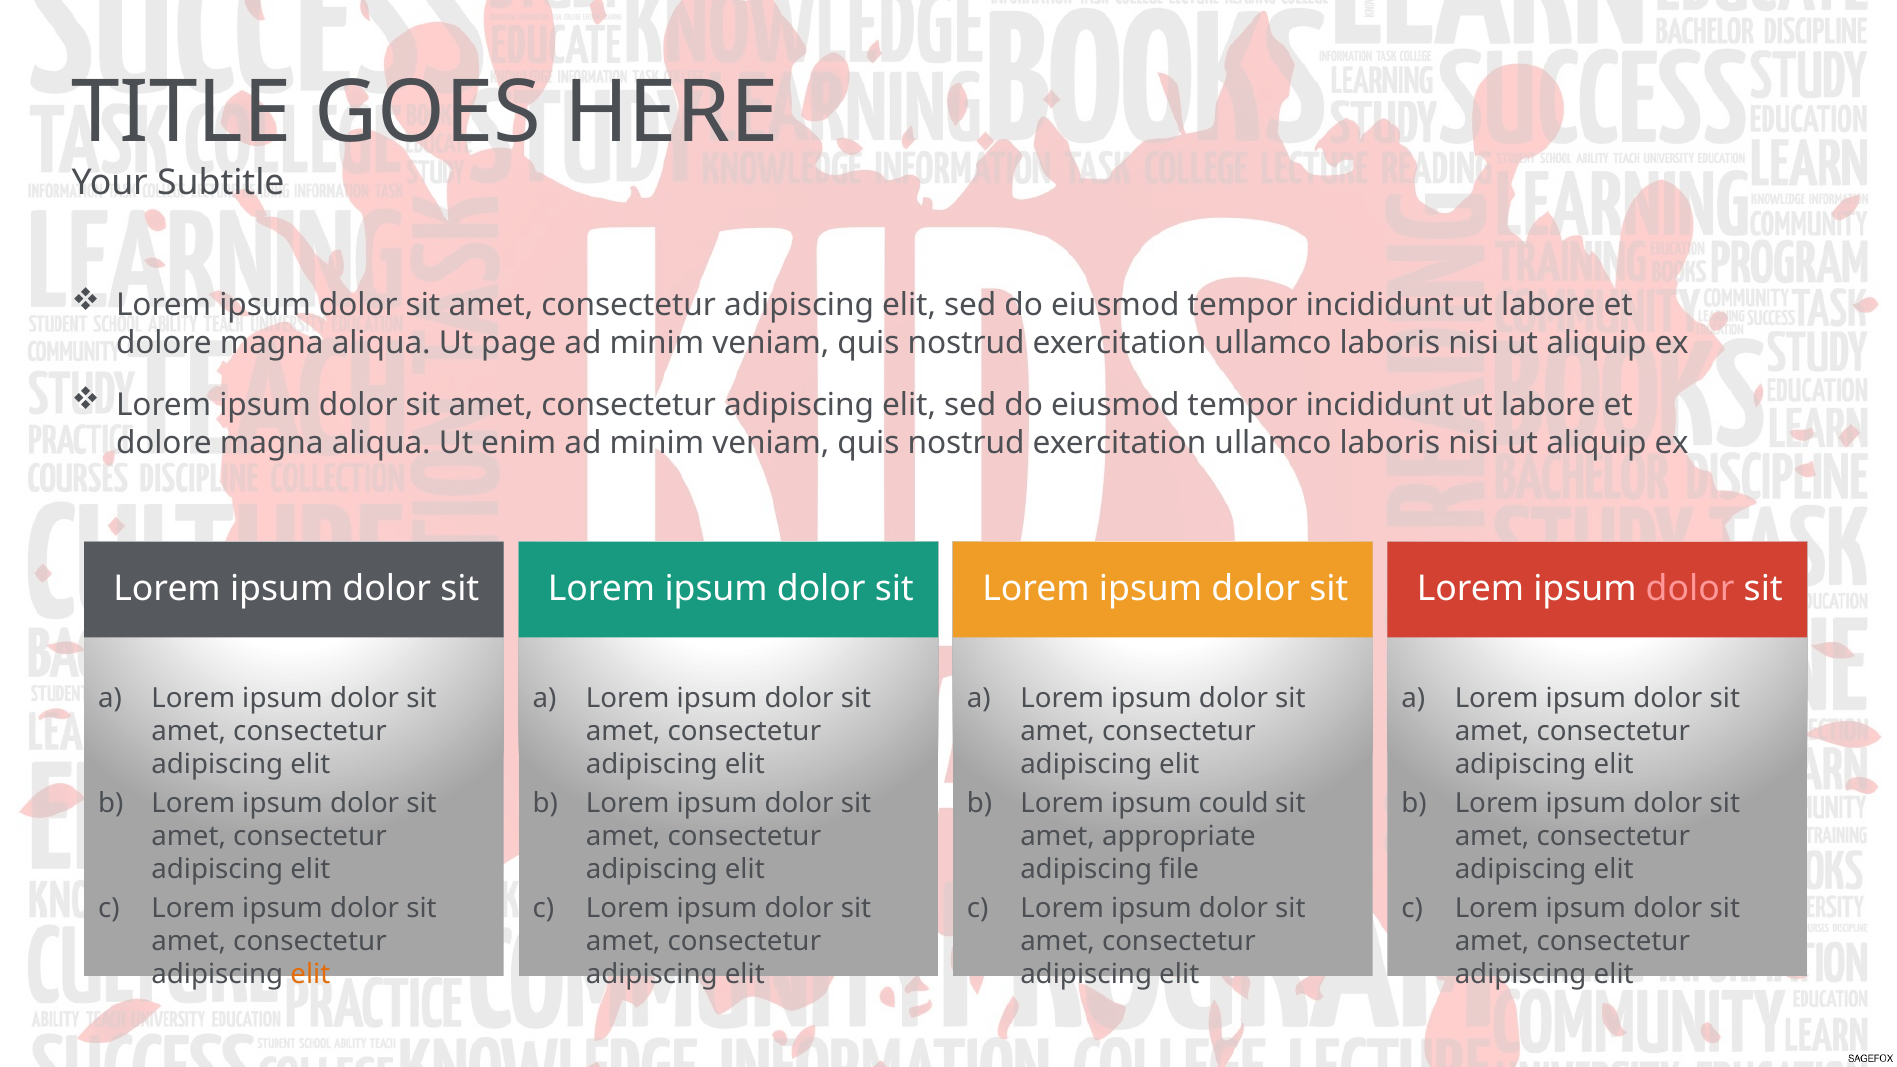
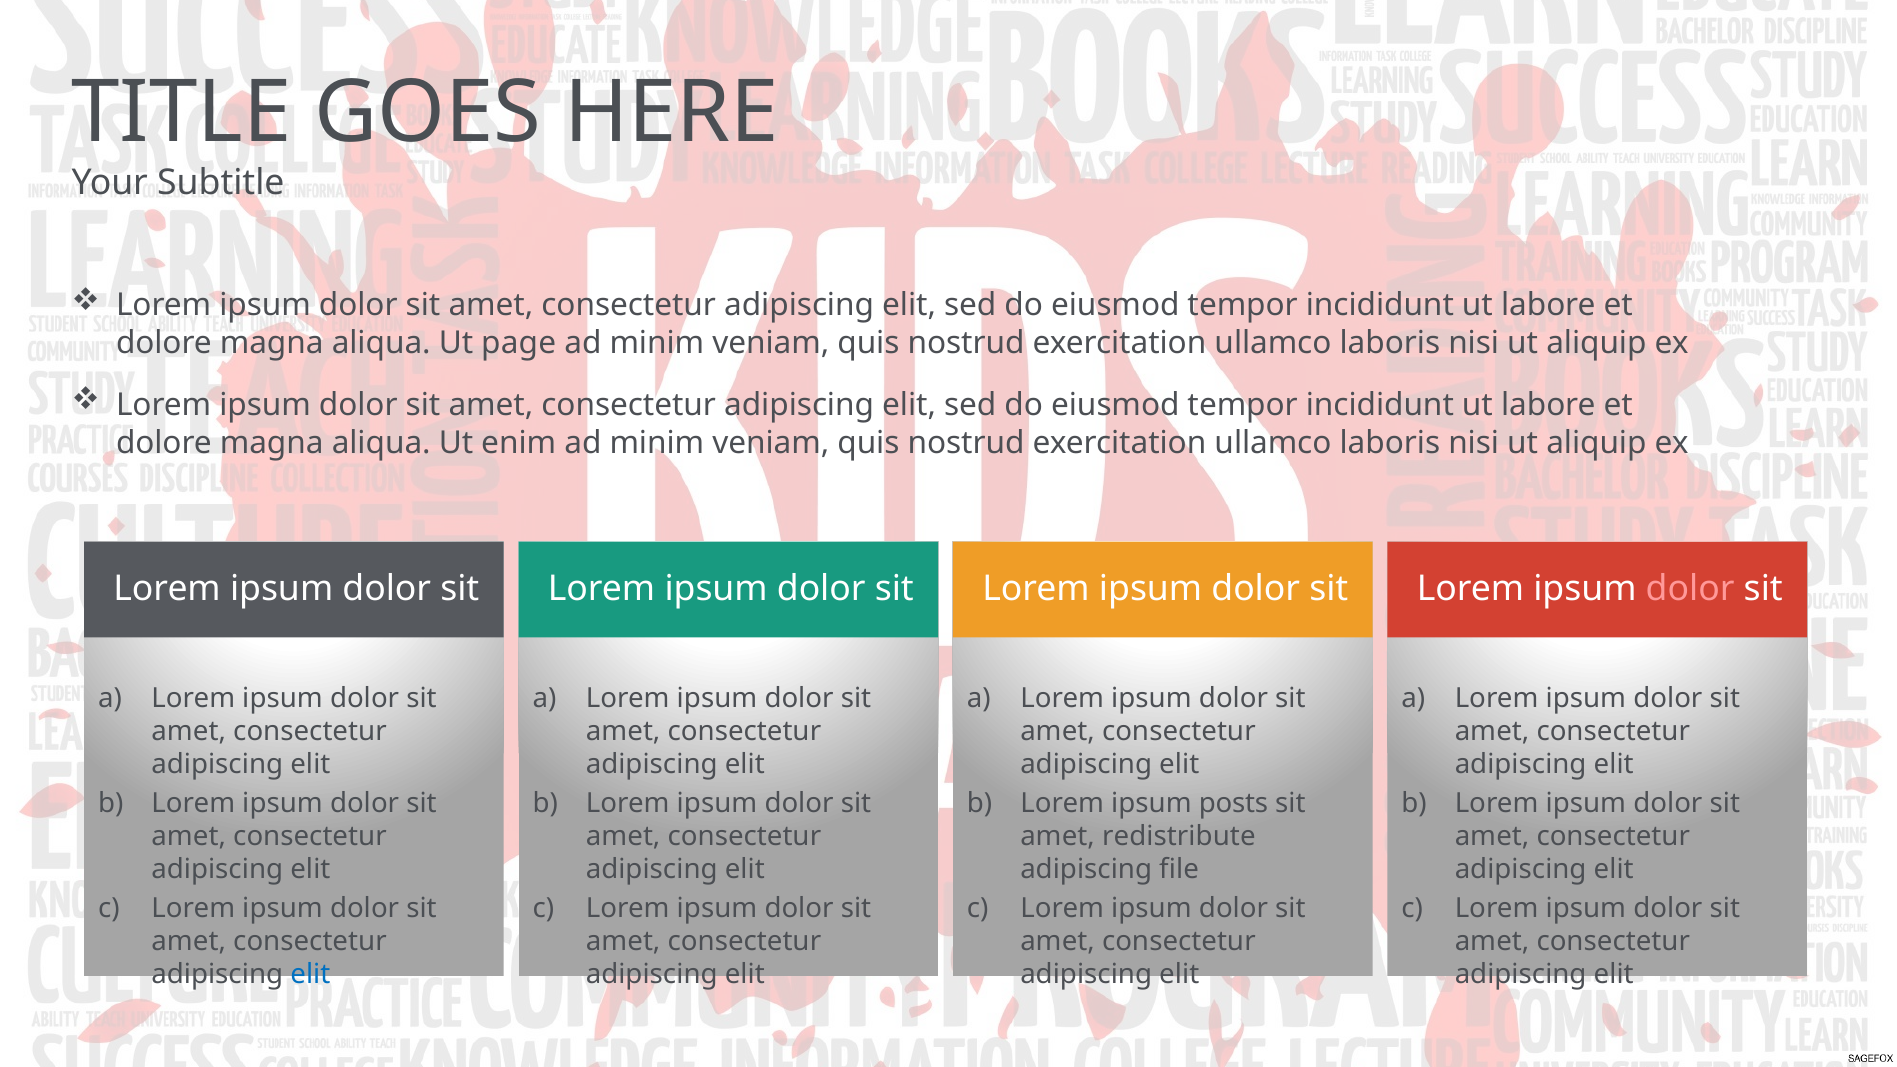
could: could -> posts (1234, 803)
appropriate: appropriate -> redistribute (1179, 836)
elit colour: orange -> blue (310, 975)
